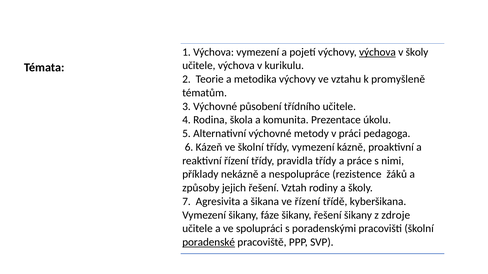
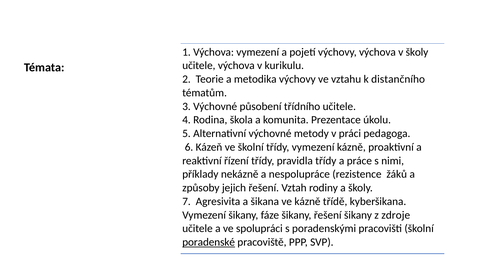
výchova underline: present -> none (377, 52)
promyšleně: promyšleně -> distančního (398, 79)
ve řízení: řízení -> kázně (307, 202)
